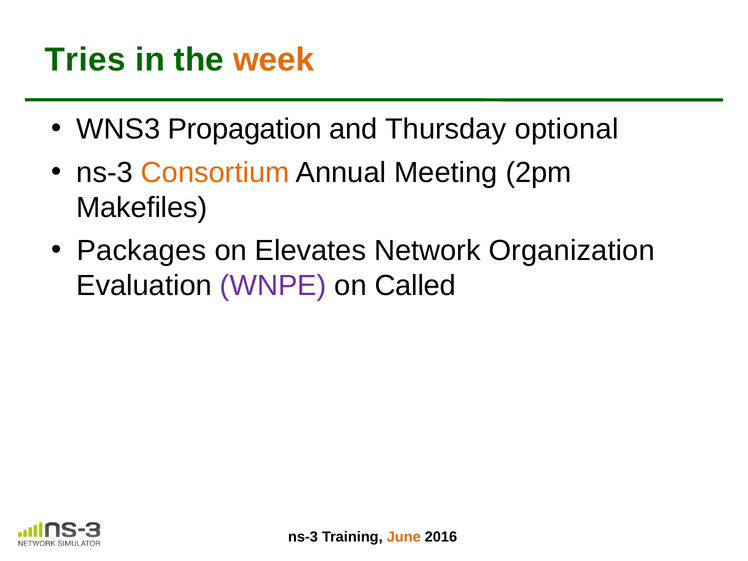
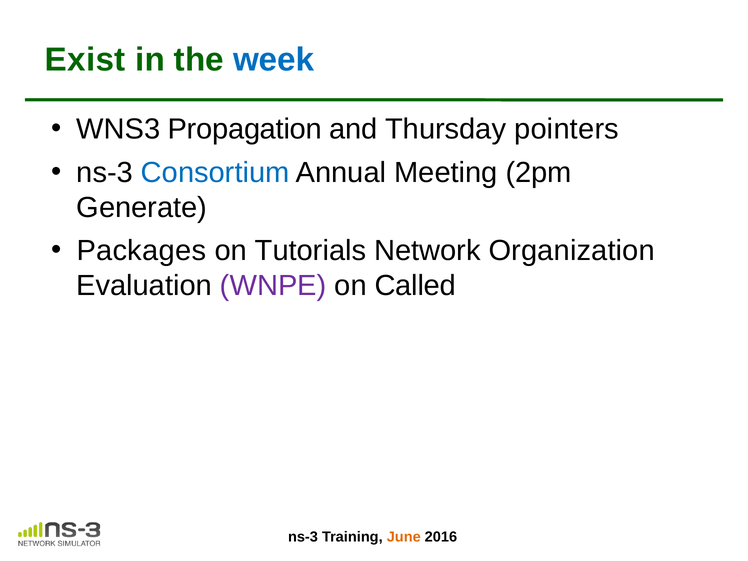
Tries: Tries -> Exist (85, 60)
week colour: orange -> blue (274, 60)
optional: optional -> pointers (567, 129)
Consortium colour: orange -> blue (215, 173)
Makefiles: Makefiles -> Generate (142, 207)
Elevates: Elevates -> Tutorials (311, 251)
